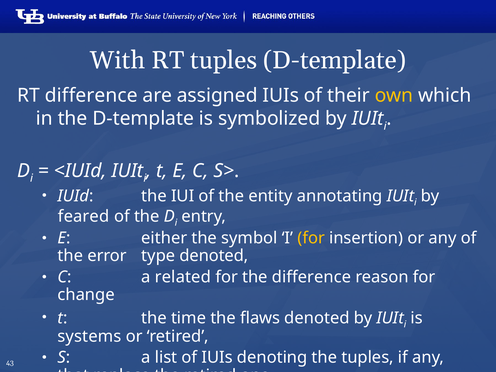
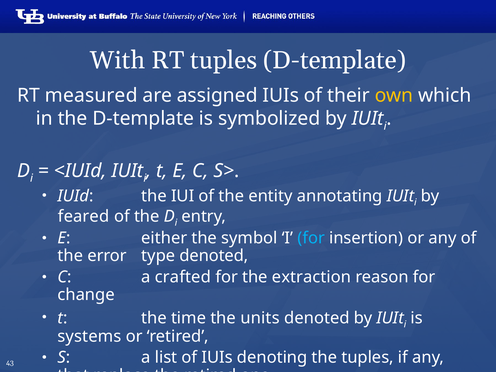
RT difference: difference -> measured (91, 95)
for colour: yellow -> light blue (311, 238)
related: related -> crafted (183, 277)
the difference: difference -> extraction (311, 277)
flaws: flaws -> units (260, 318)
